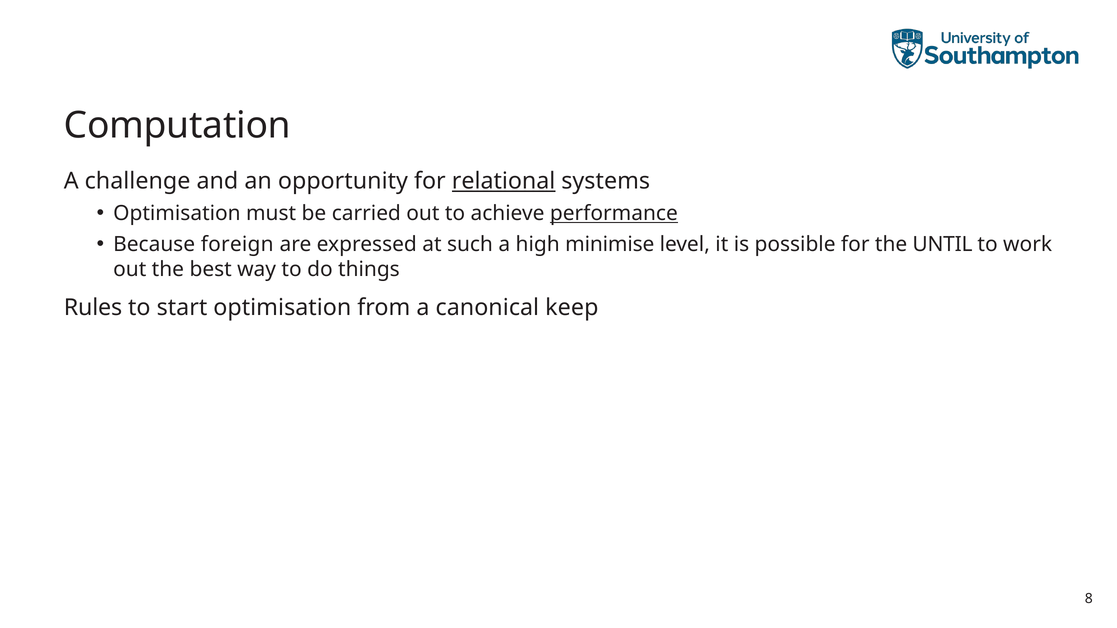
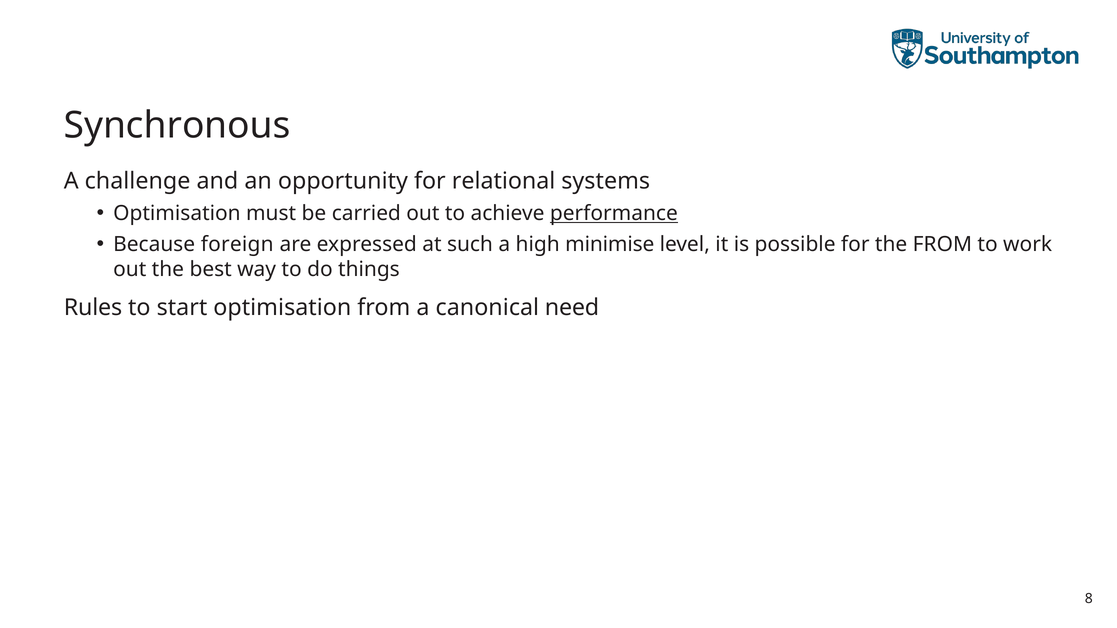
Computation: Computation -> Synchronous (177, 126)
relational underline: present -> none (504, 181)
the UNTIL: UNTIL -> FROM (942, 244)
keep: keep -> need (572, 308)
